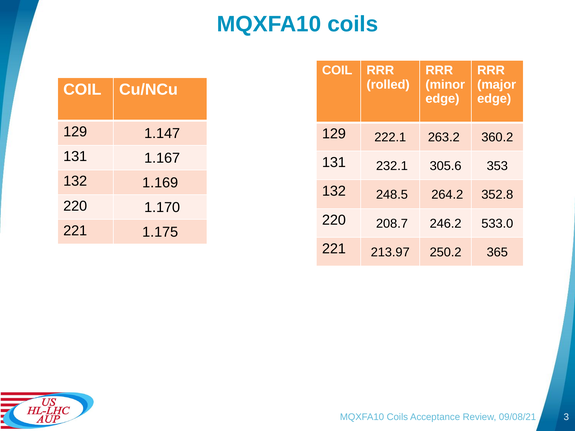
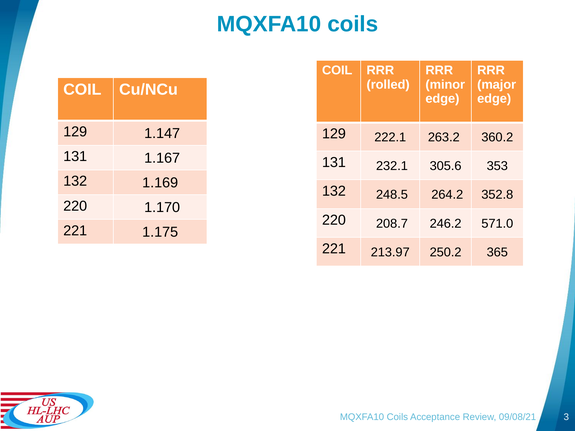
533.0: 533.0 -> 571.0 (497, 224)
